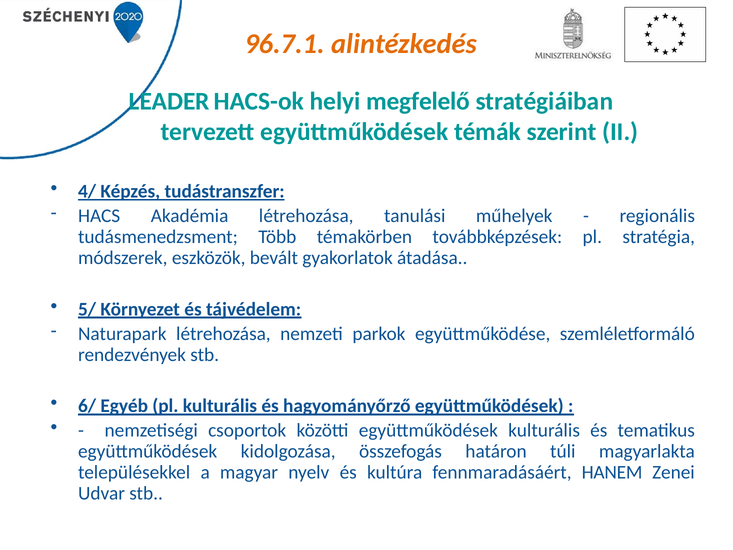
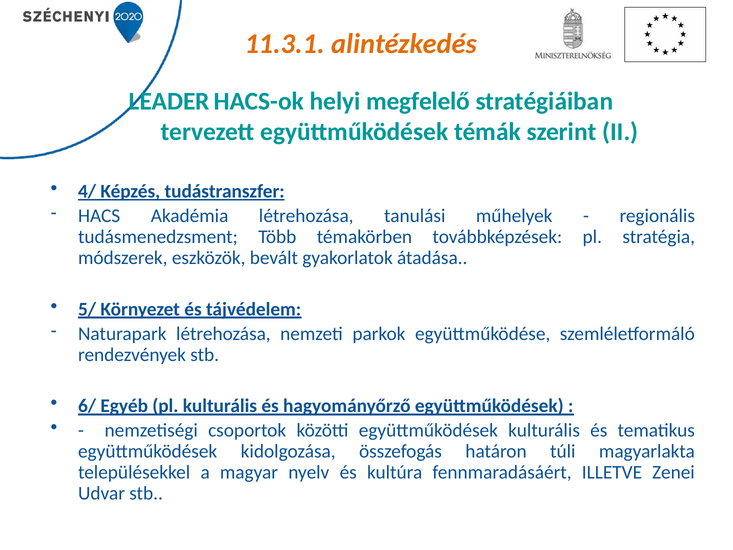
96.7.1: 96.7.1 -> 11.3.1 (285, 44)
HANEM: HANEM -> ILLETVE (612, 472)
